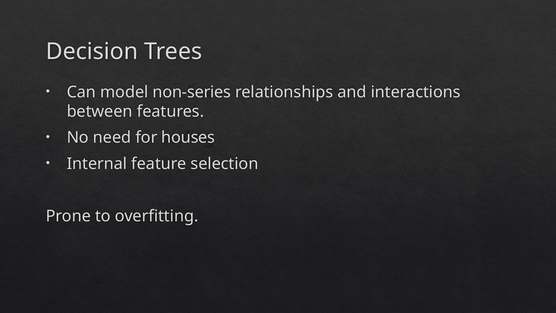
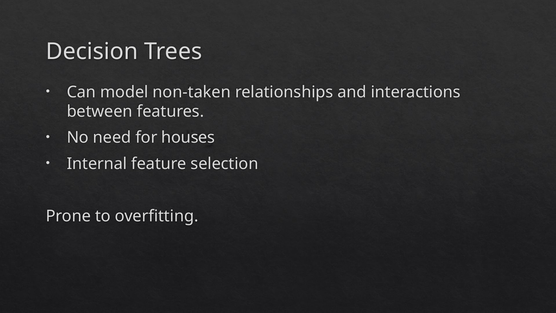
non-series: non-series -> non-taken (192, 92)
